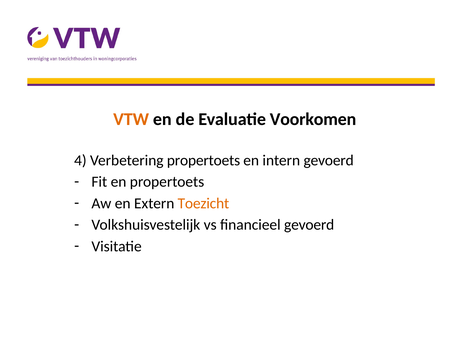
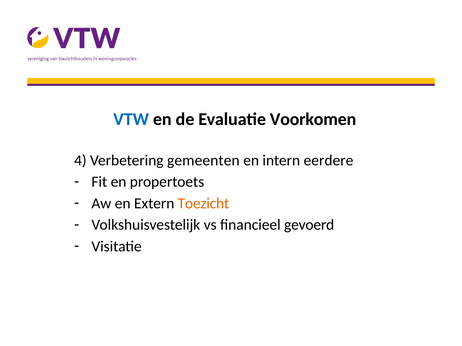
VTW colour: orange -> blue (131, 119)
Verbetering propertoets: propertoets -> gemeenten (203, 161)
intern gevoerd: gevoerd -> eerdere (328, 161)
